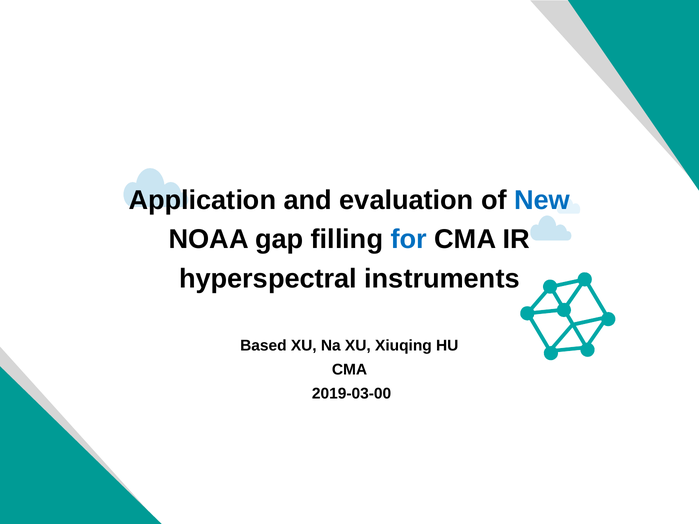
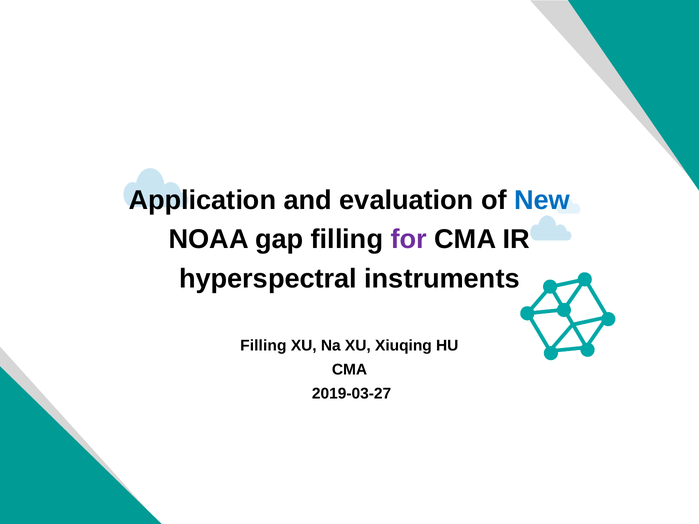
for colour: blue -> purple (409, 240)
Based: Based -> Filling (263, 346)
2019-03-00: 2019-03-00 -> 2019-03-27 (352, 394)
